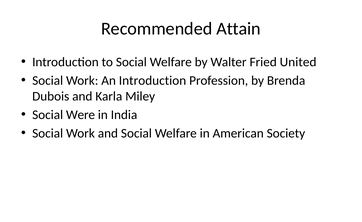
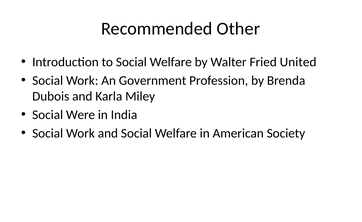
Attain: Attain -> Other (238, 29)
An Introduction: Introduction -> Government (153, 81)
